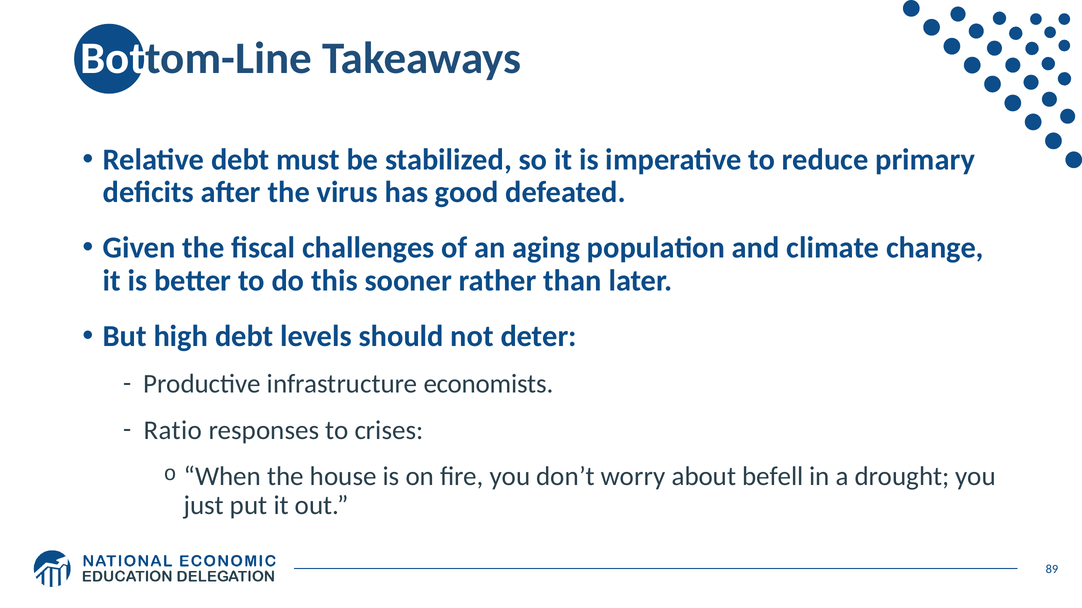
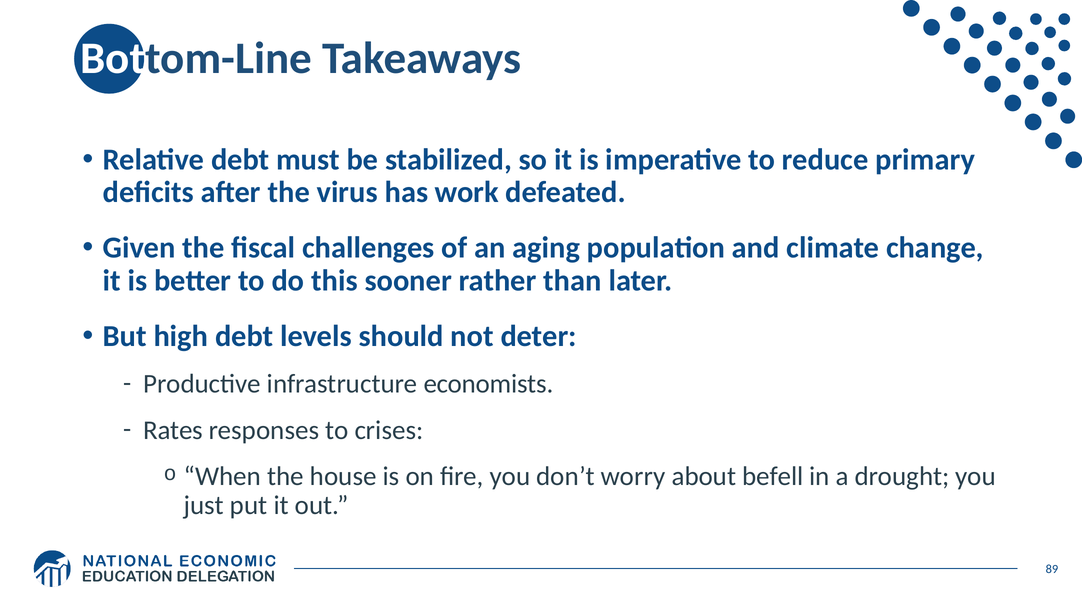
good: good -> work (467, 193)
Ratio: Ratio -> Rates (173, 431)
